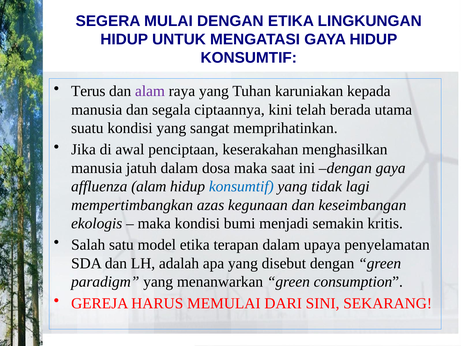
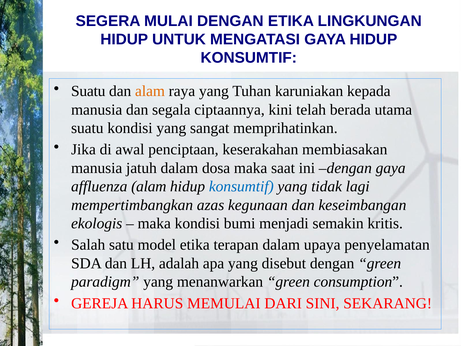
Terus: Terus -> Suatu (88, 91)
alam colour: purple -> orange (150, 91)
menghasilkan: menghasilkan -> membiasakan (345, 149)
